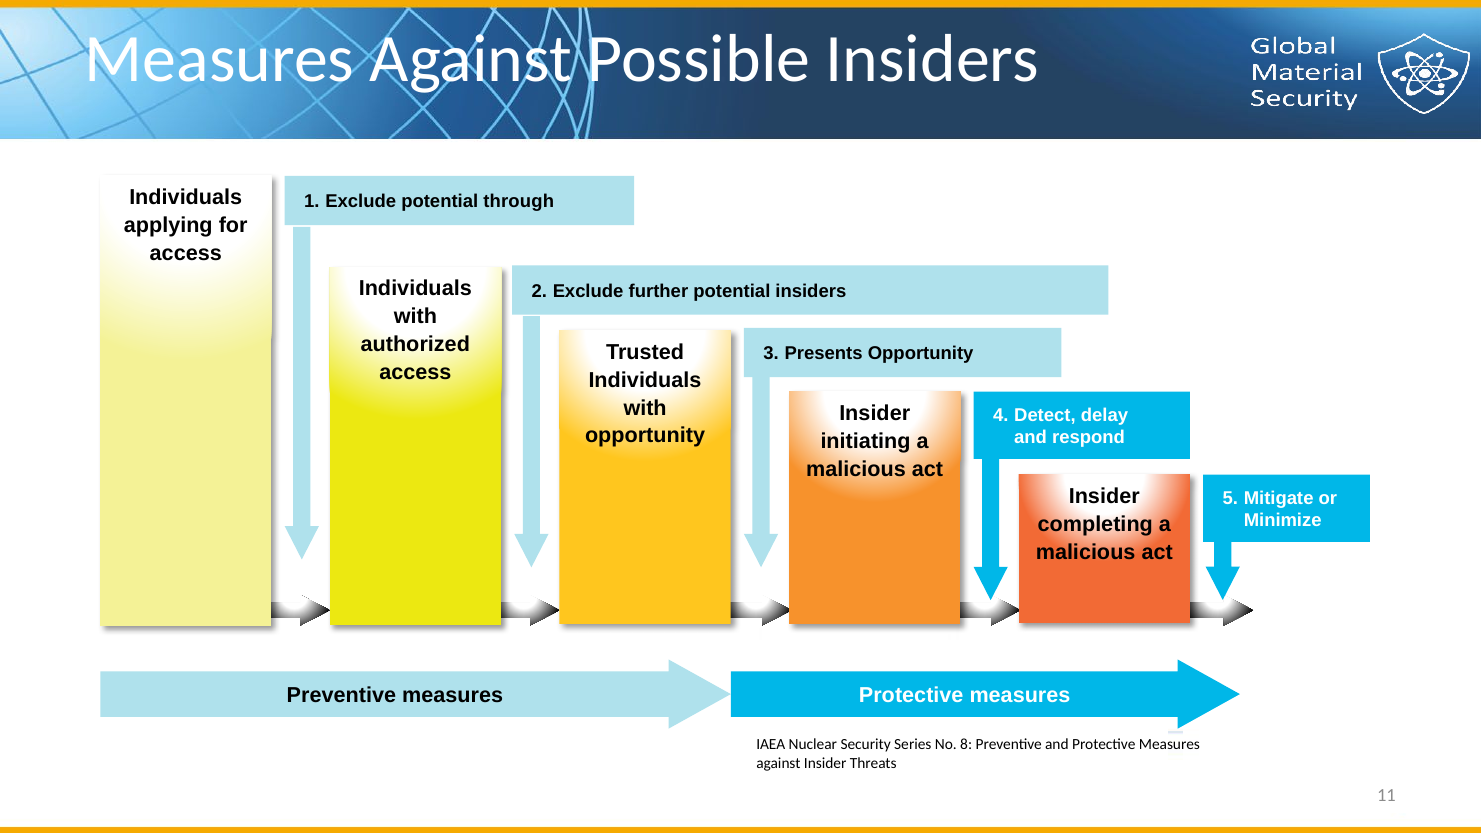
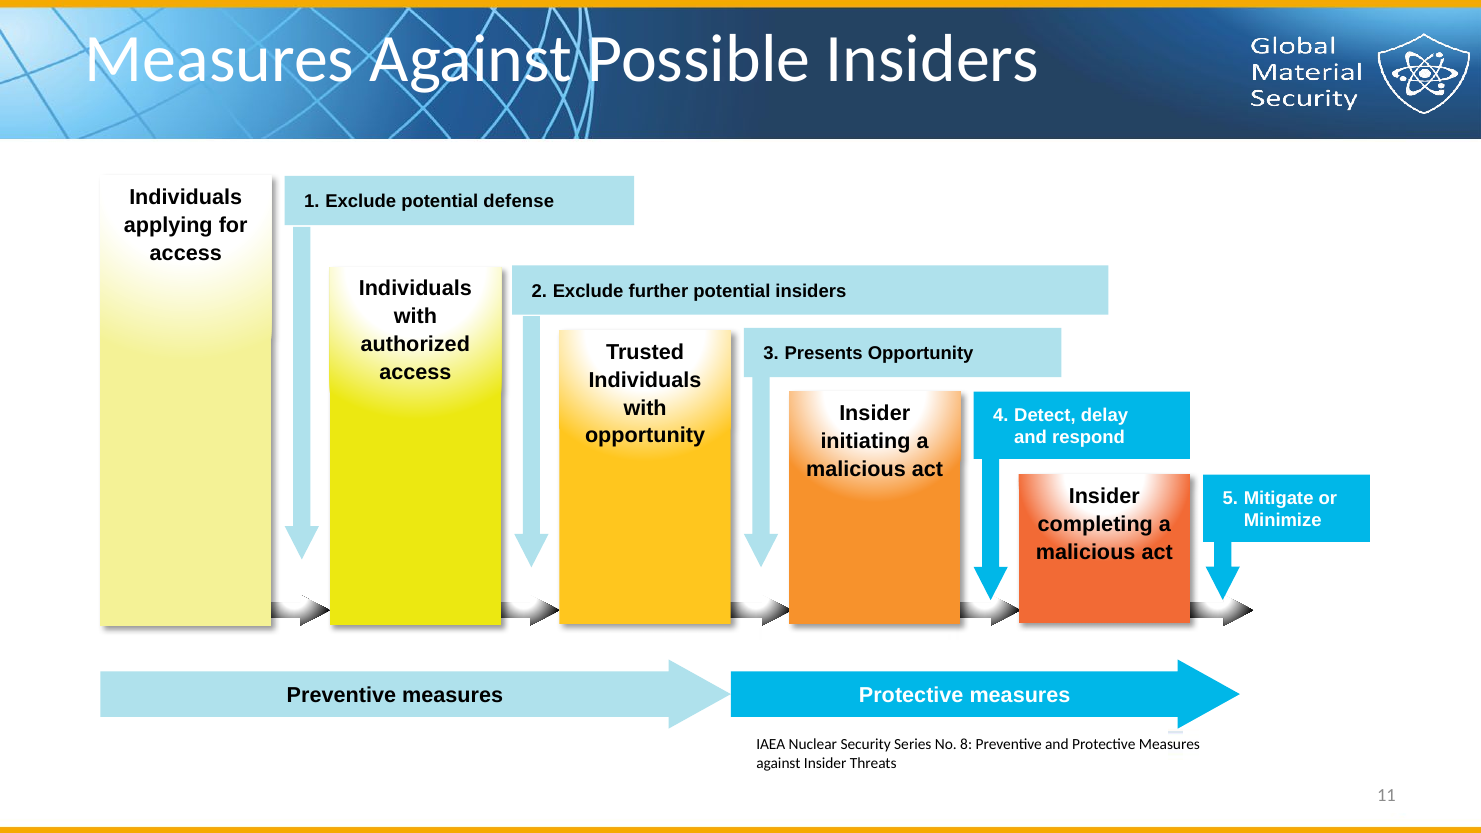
through: through -> defense (519, 202)
